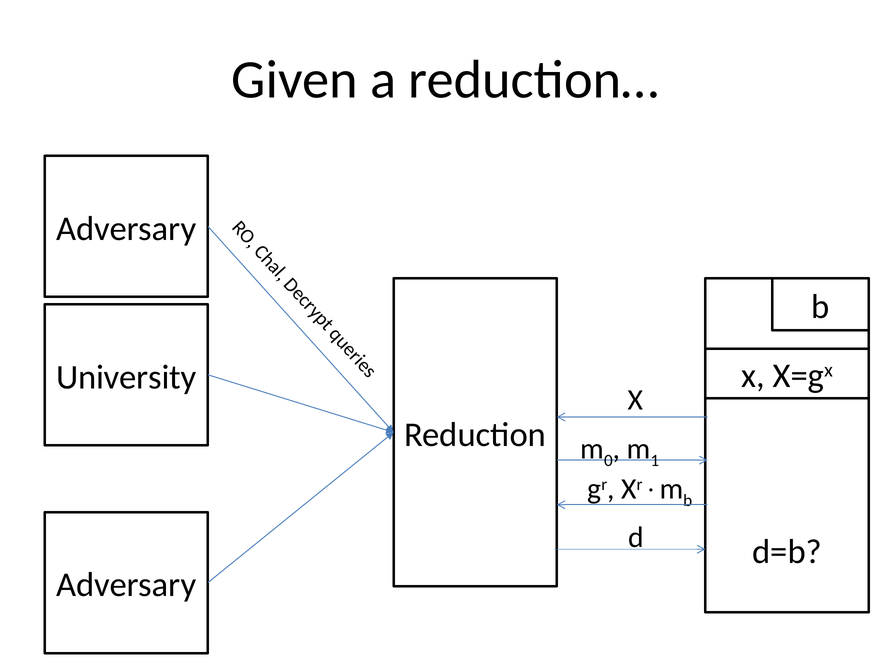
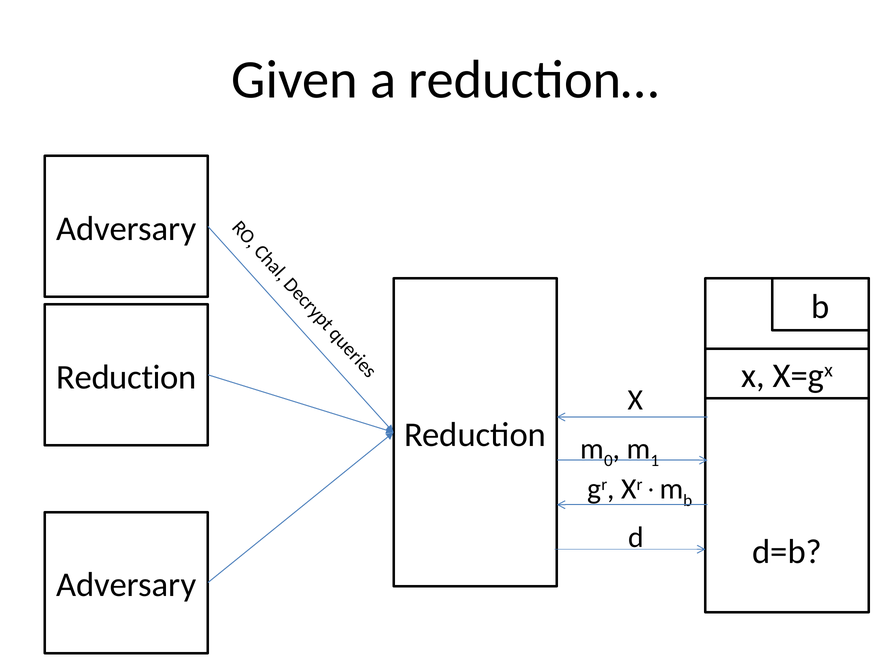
University: University -> Reduction (126, 377)
